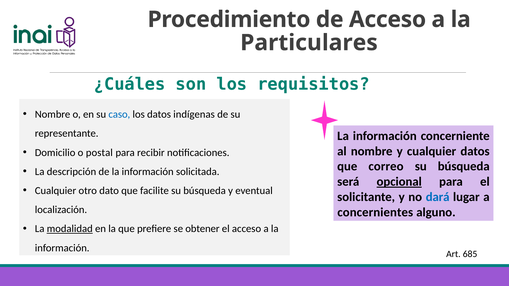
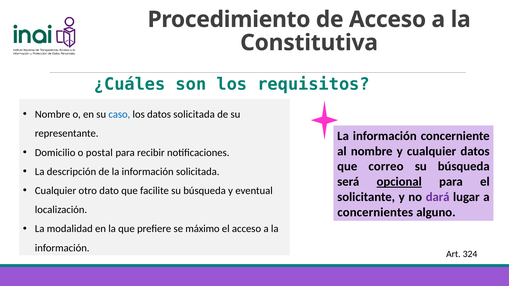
Particulares: Particulares -> Constitutiva (309, 43)
datos indígenas: indígenas -> solicitada (194, 115)
dará colour: blue -> purple (438, 197)
modalidad underline: present -> none (70, 229)
obtener: obtener -> máximo (202, 229)
685: 685 -> 324 (470, 254)
